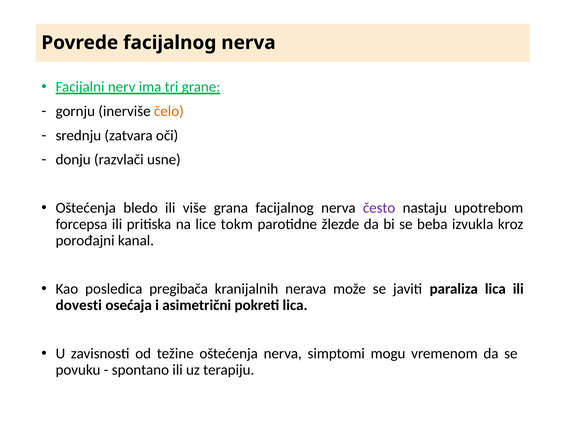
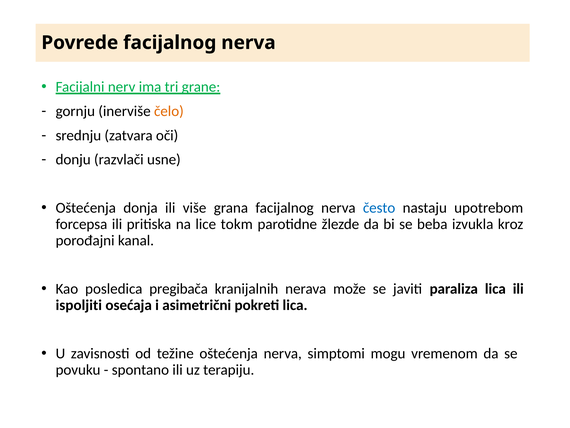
bledo: bledo -> donja (141, 208)
često colour: purple -> blue (379, 208)
dovesti: dovesti -> ispoljiti (79, 305)
